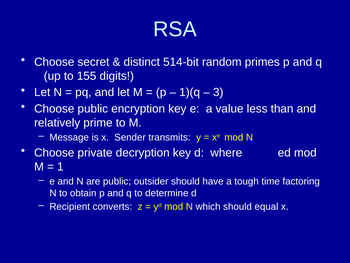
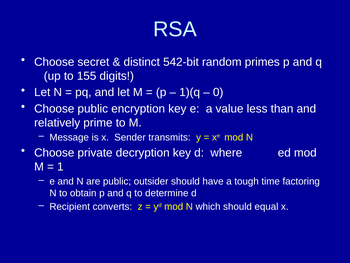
514-bit: 514-bit -> 542-bit (181, 62)
3: 3 -> 0 (218, 92)
